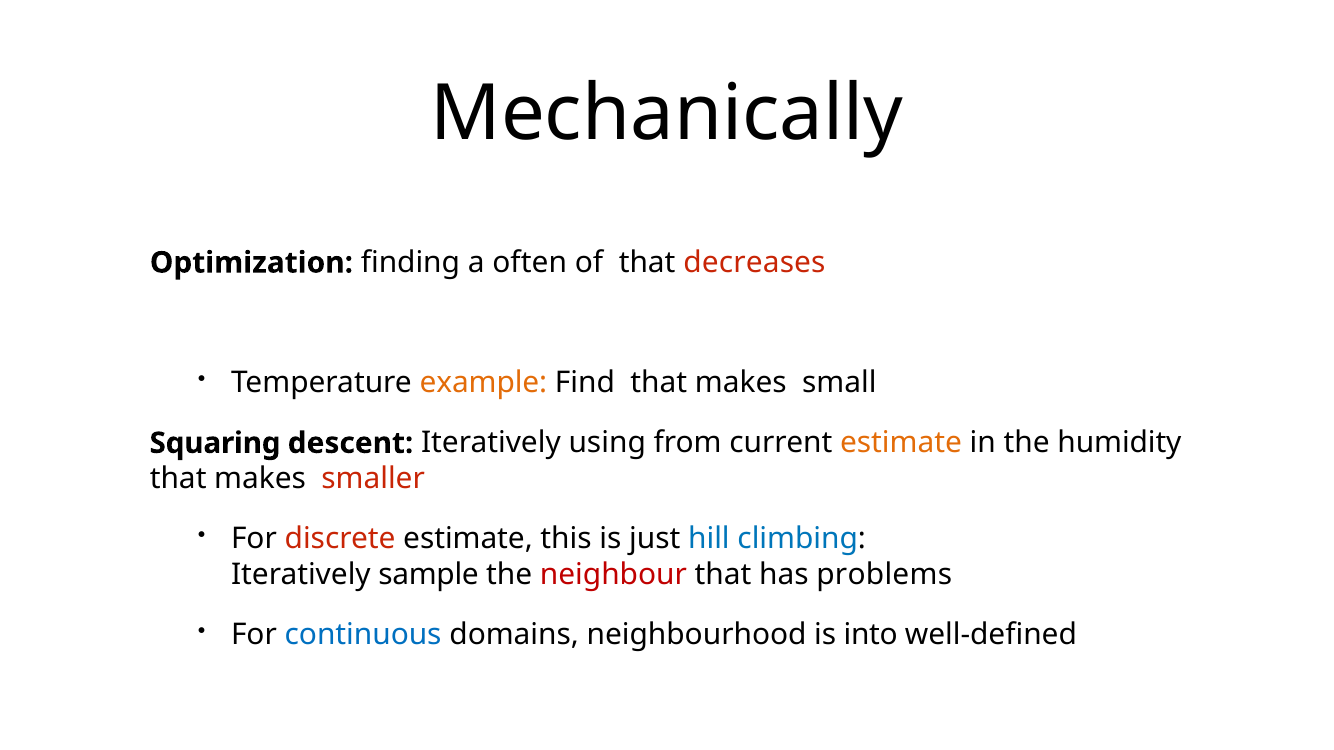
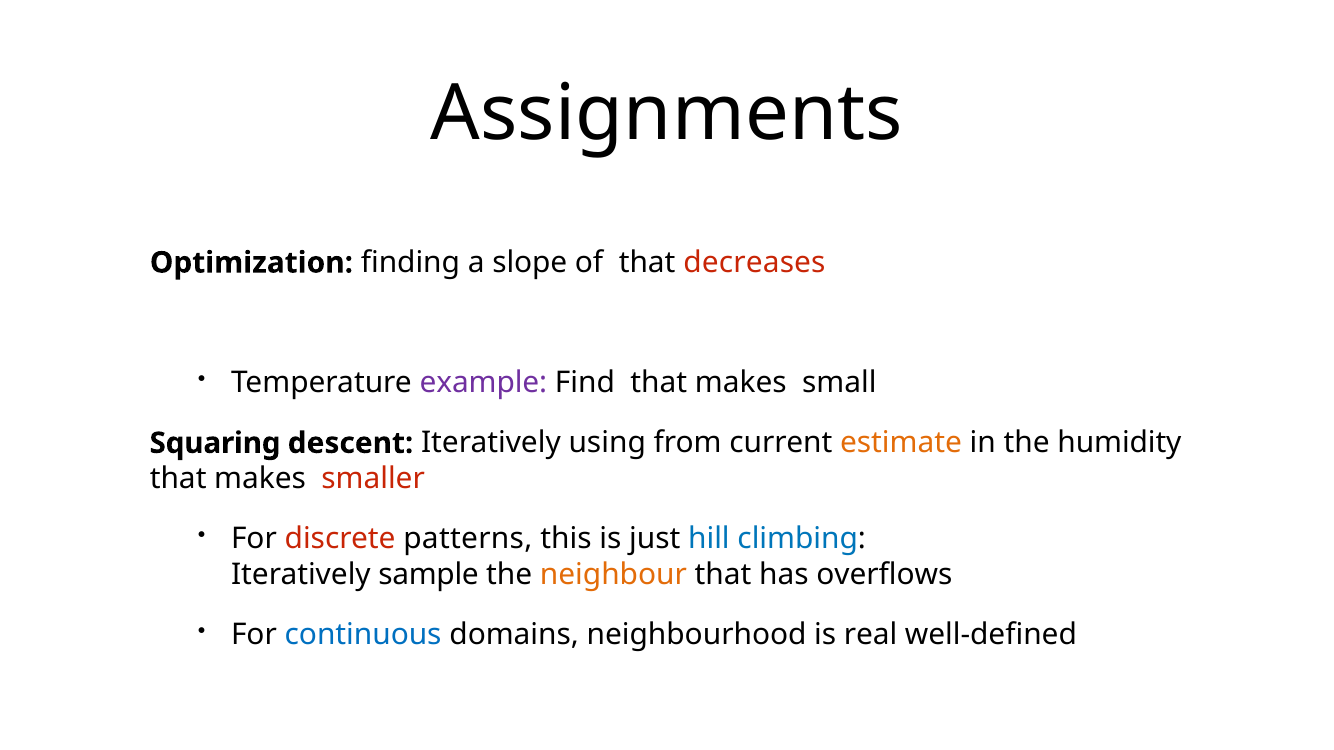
Mechanically: Mechanically -> Assignments (667, 114)
often: often -> slope (530, 263)
example colour: orange -> purple (483, 383)
discrete estimate: estimate -> patterns (468, 539)
neighbour colour: red -> orange (613, 575)
problems: problems -> overflows (884, 575)
into: into -> real (871, 635)
